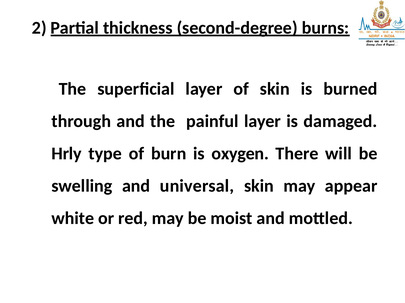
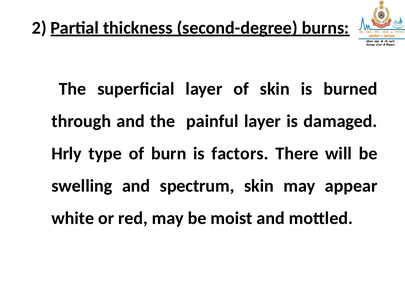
oxygen: oxygen -> factors (240, 154)
universal: universal -> spectrum (197, 186)
